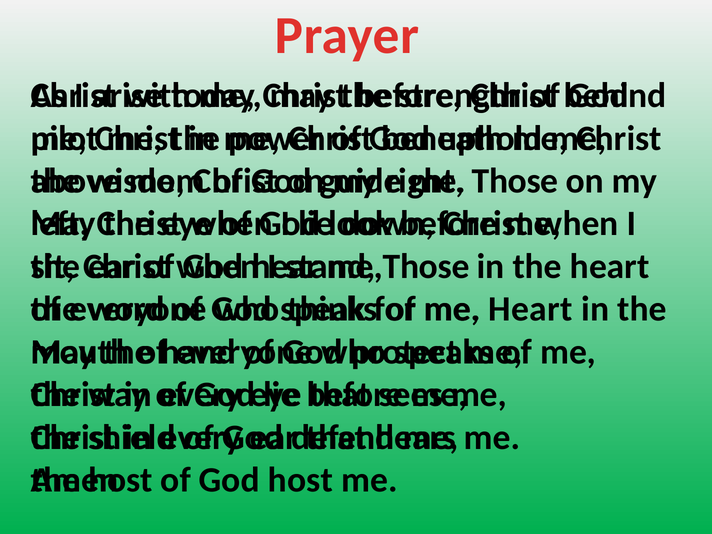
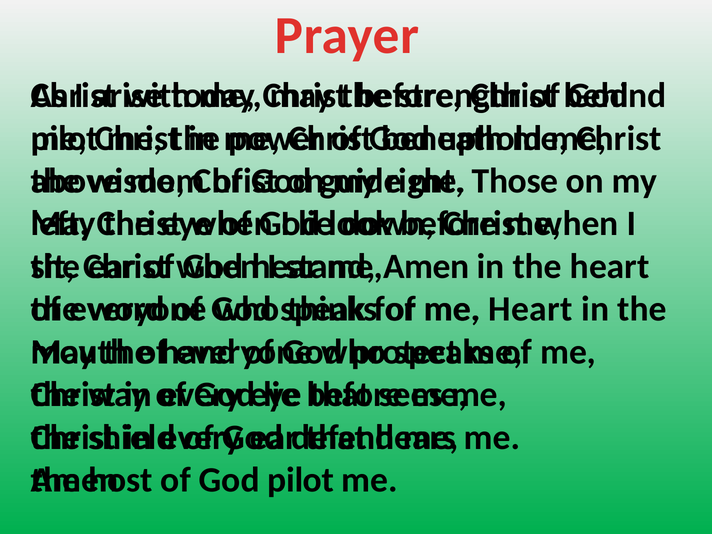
Those: Those -> Amen (426, 266)
host: host -> pilot (301, 480)
